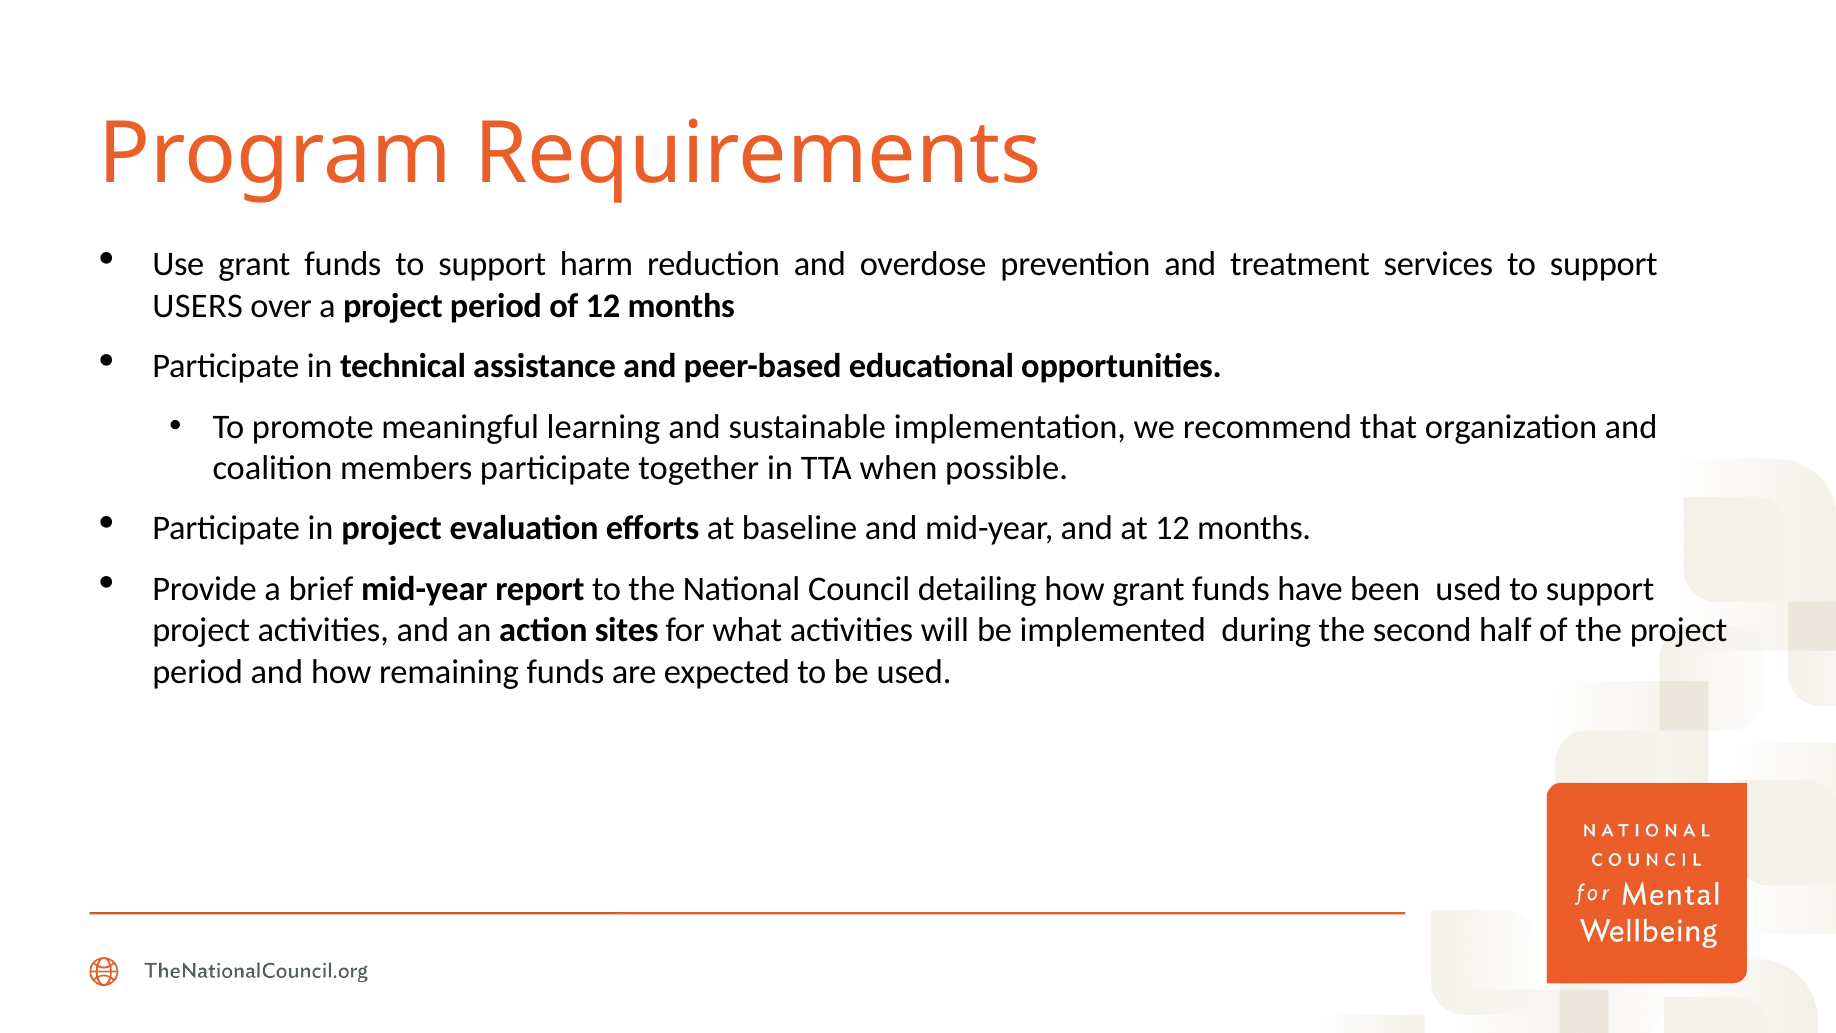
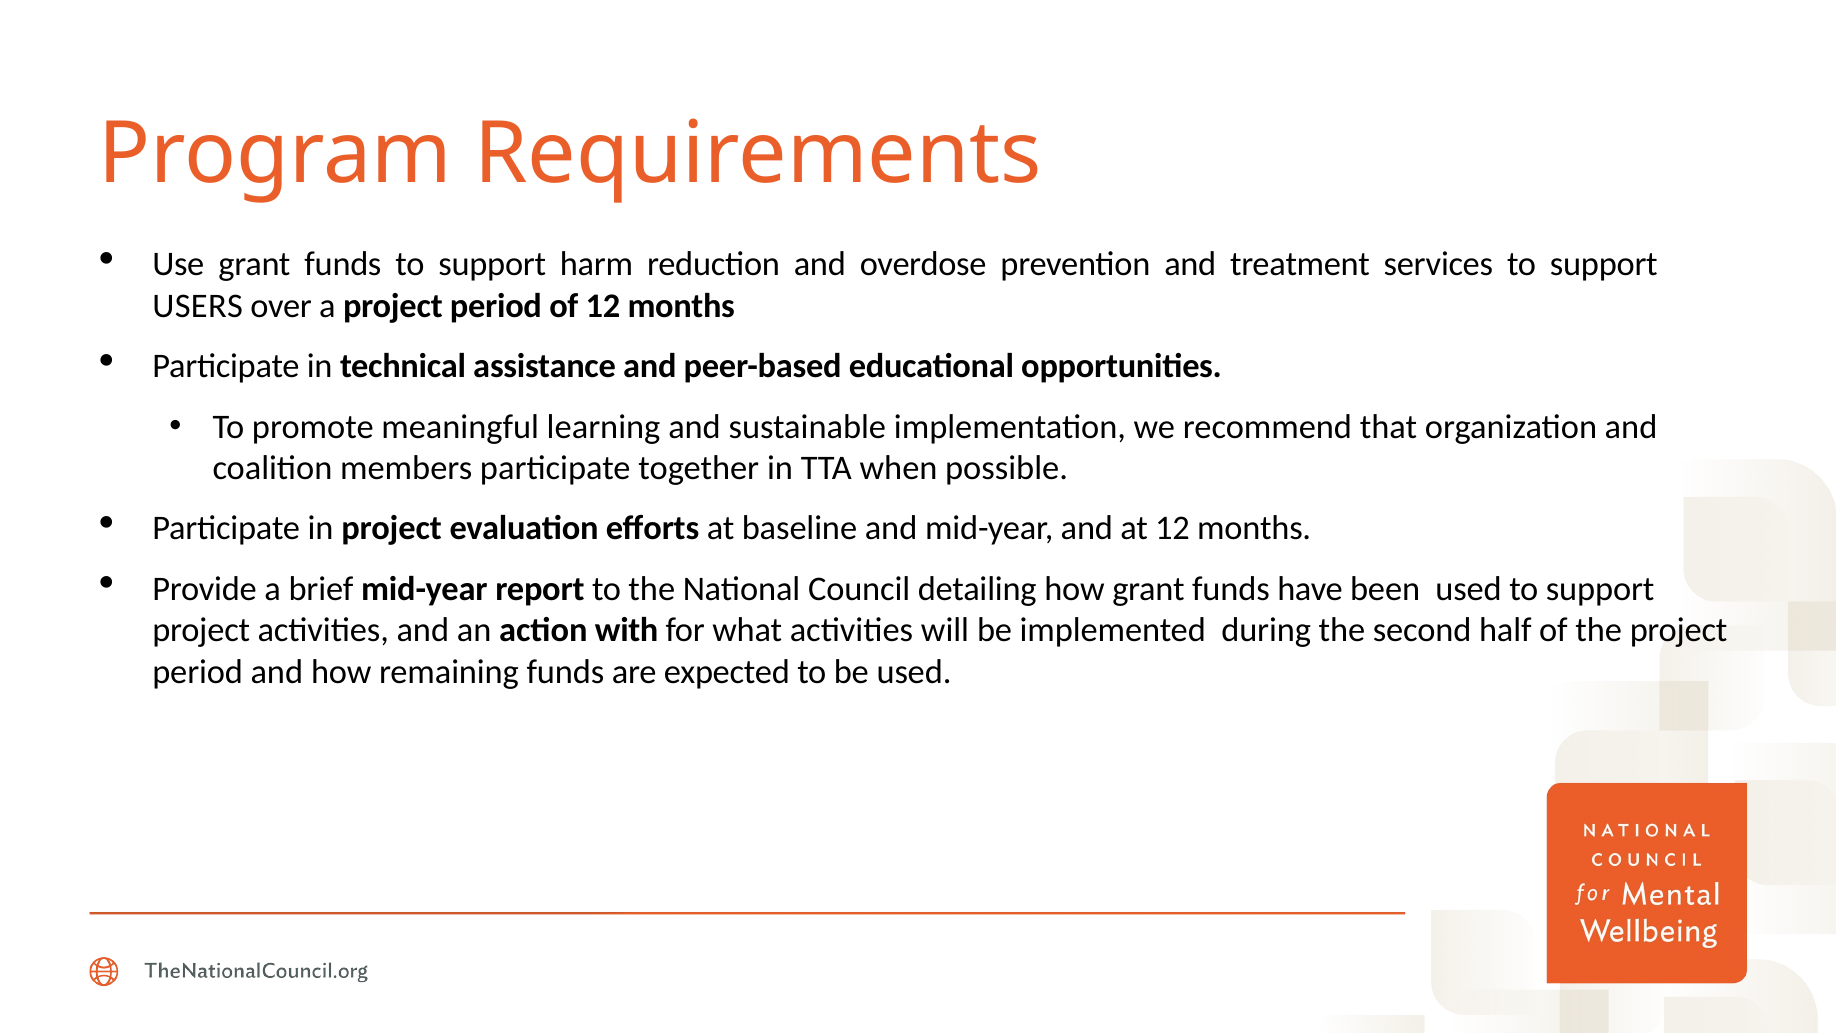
sites: sites -> with (627, 630)
